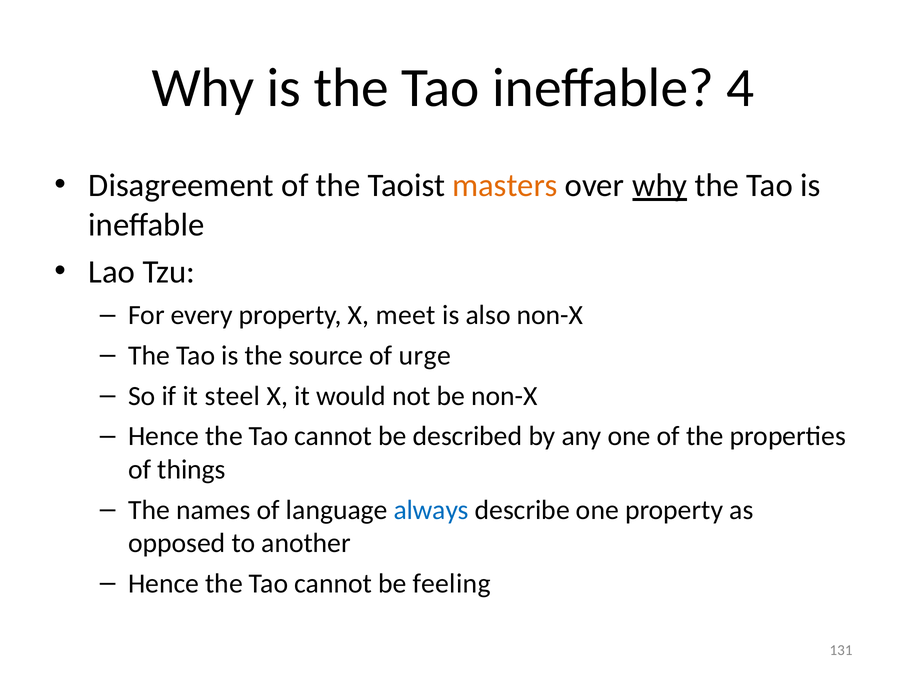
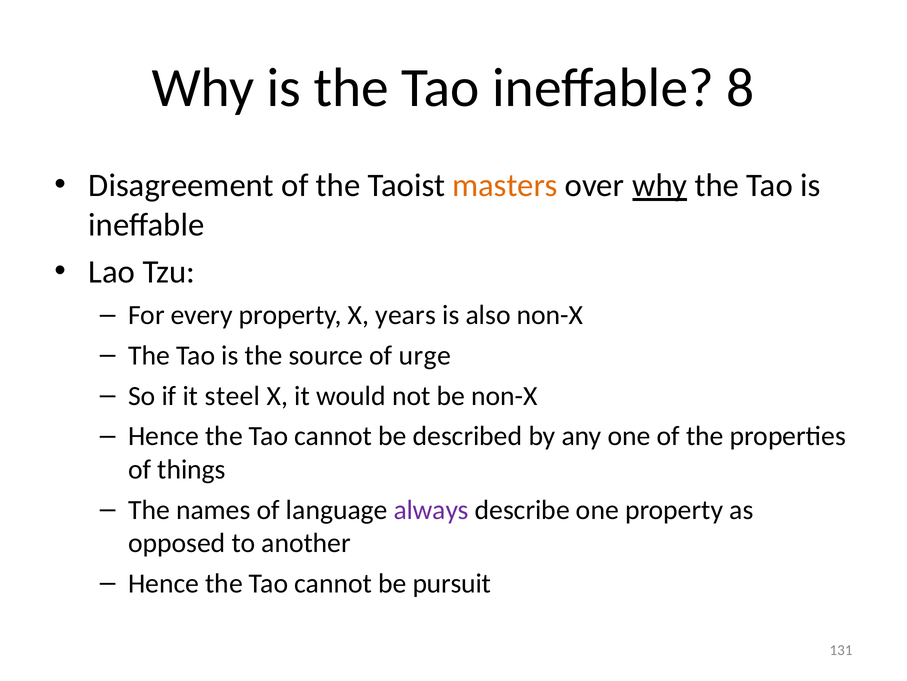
4: 4 -> 8 (740, 88)
meet: meet -> years (406, 315)
always colour: blue -> purple (431, 509)
feeling: feeling -> pursuit (452, 583)
